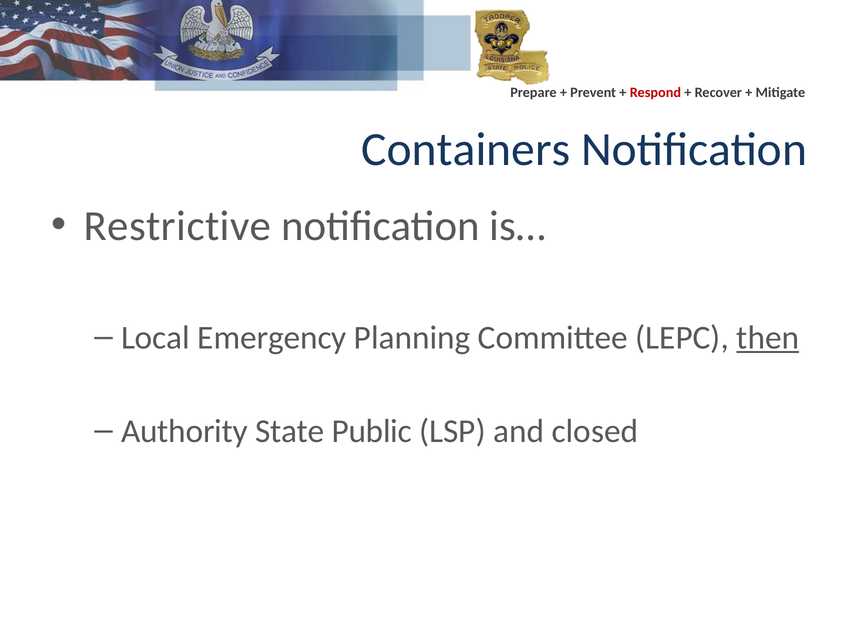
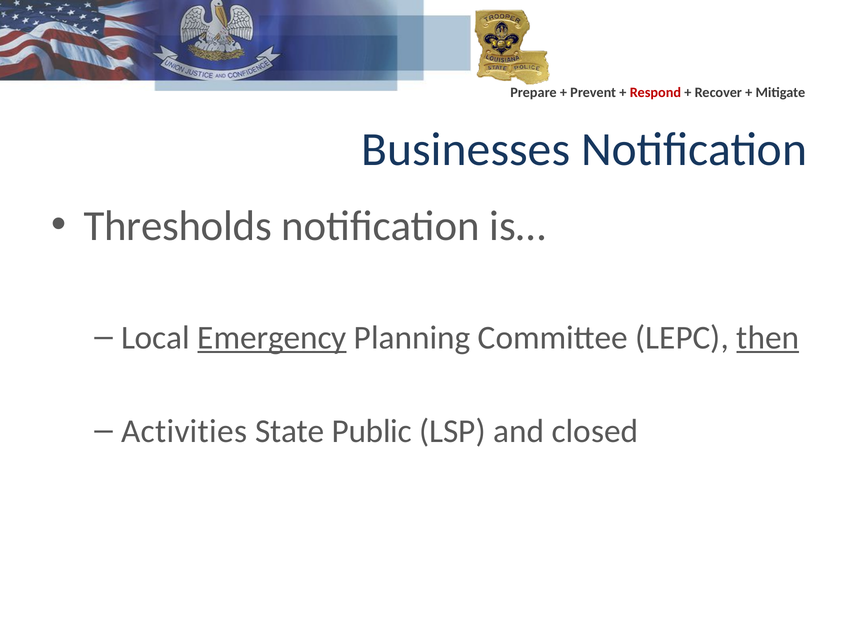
Containers: Containers -> Businesses (466, 150)
Restrictive: Restrictive -> Thresholds (178, 226)
Emergency underline: none -> present (272, 338)
Authority: Authority -> Activities (184, 431)
